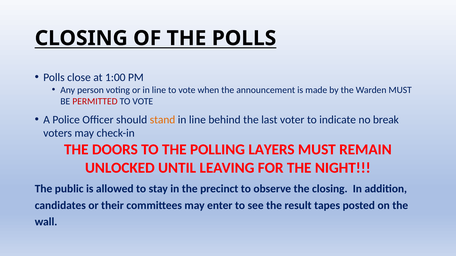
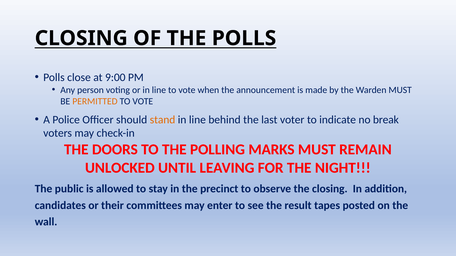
1:00: 1:00 -> 9:00 (115, 78)
PERMITTED colour: red -> orange (95, 101)
LAYERS: LAYERS -> MARKS (272, 150)
